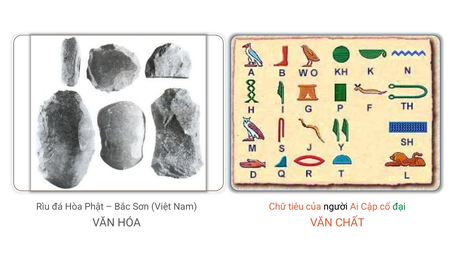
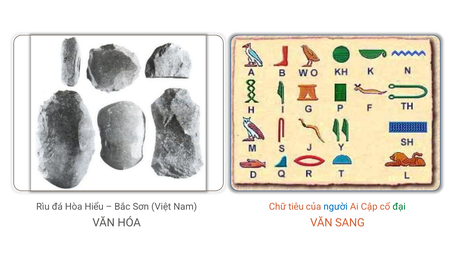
Phật: Phật -> Hiểu (94, 207)
người colour: black -> blue (336, 207)
CHẤT: CHẤT -> SANG (350, 223)
